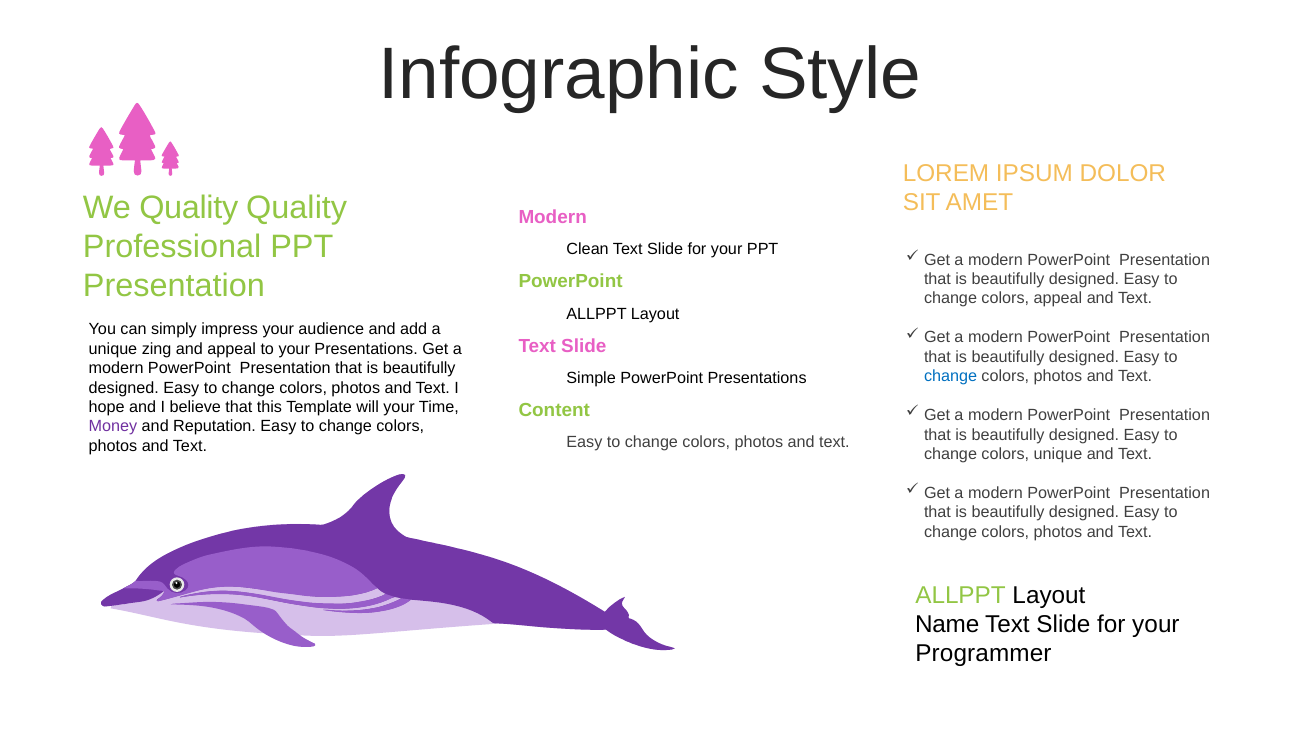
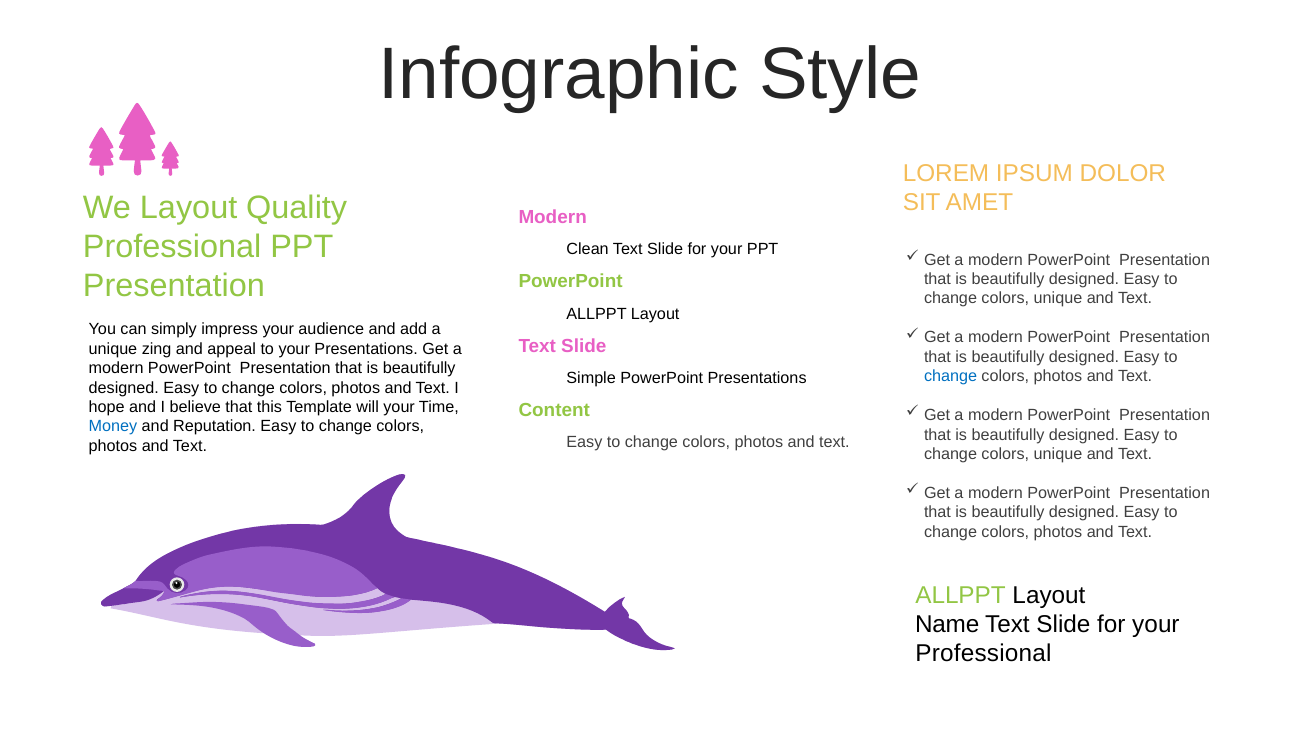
We Quality: Quality -> Layout (189, 208)
appeal: appeal -> unique (1058, 299)
Money colour: purple -> blue (113, 427)
Programmer: Programmer -> Professional (983, 654)
